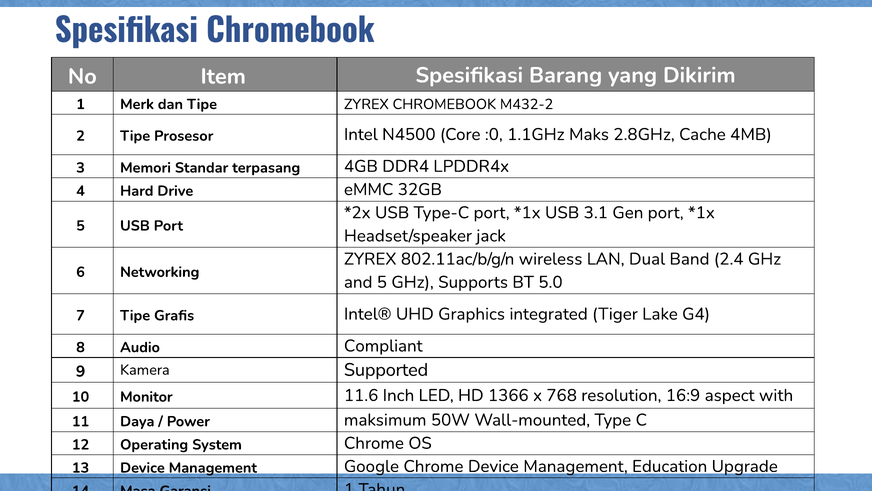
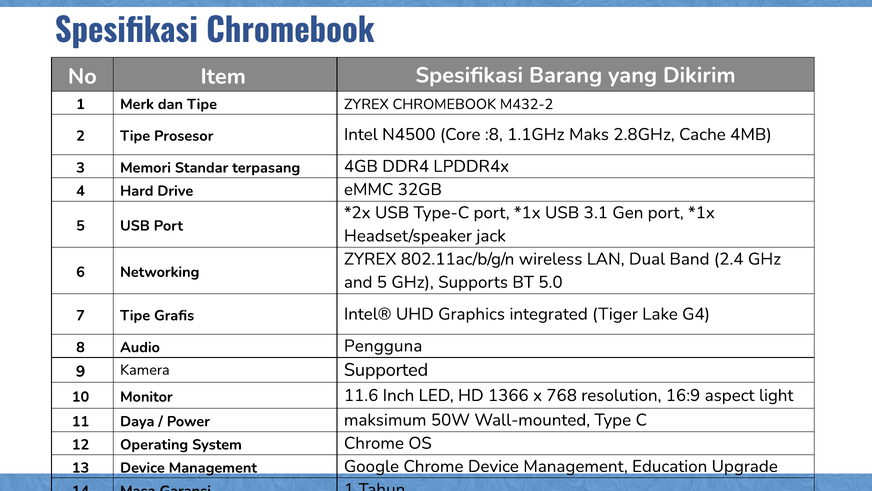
:0: :0 -> :8 (494, 134)
Compliant: Compliant -> Pengguna (383, 346)
with: with -> light (776, 395)
